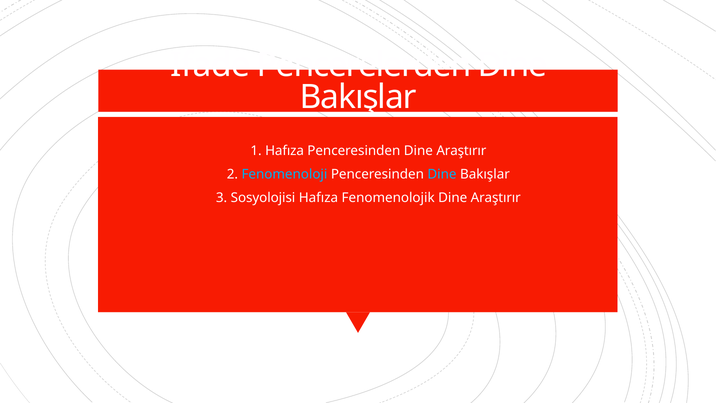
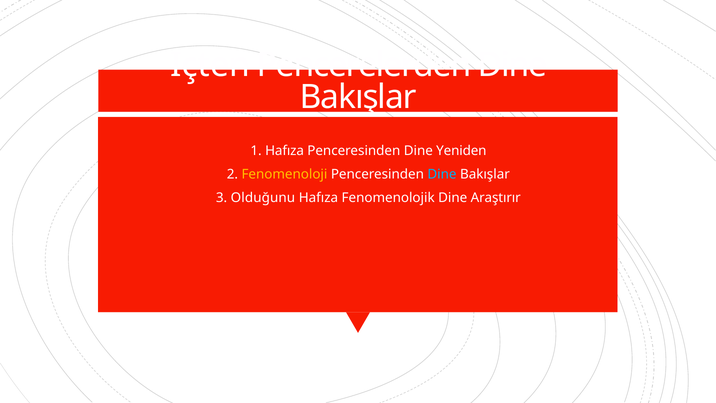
Ifade: Ifade -> Içten (210, 65)
Penceresinden Dine Araştırır: Araştırır -> Yeniden (461, 151)
Fenomenoloji colour: light blue -> yellow (284, 174)
Sosyolojisi: Sosyolojisi -> Olduğunu (263, 198)
